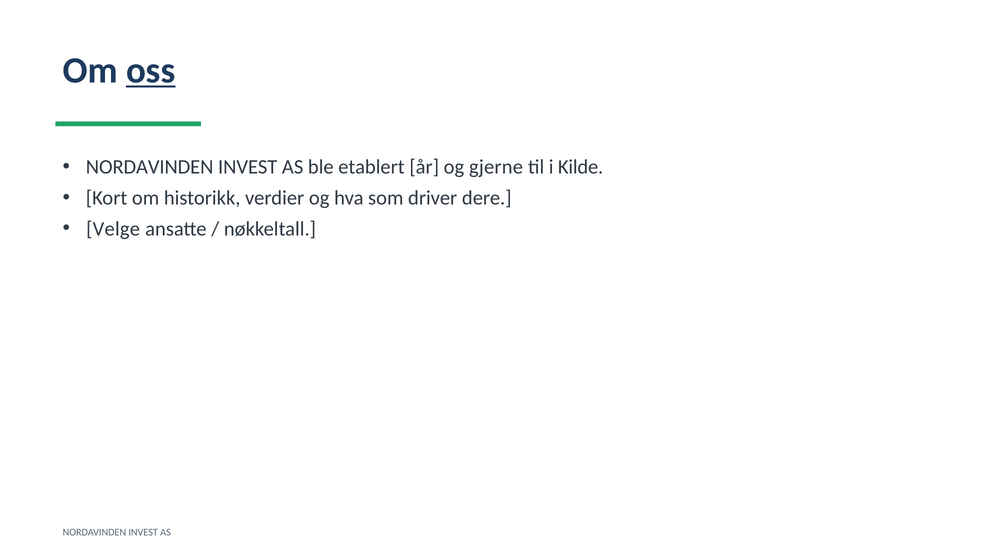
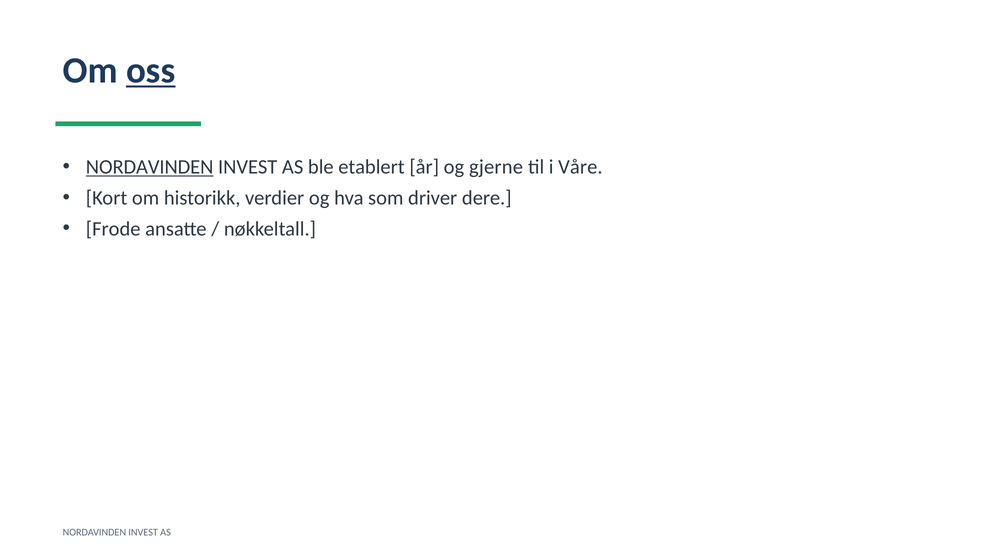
NORDAVINDEN underline: none -> present (150, 167)
Kilde: Kilde -> Våre (580, 167)
Velge: Velge -> Frode (113, 229)
